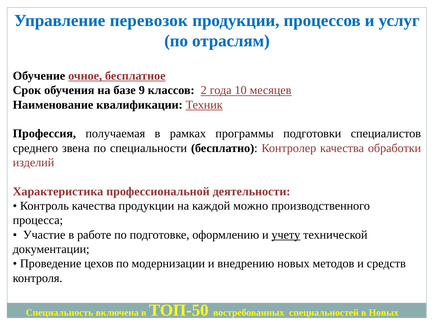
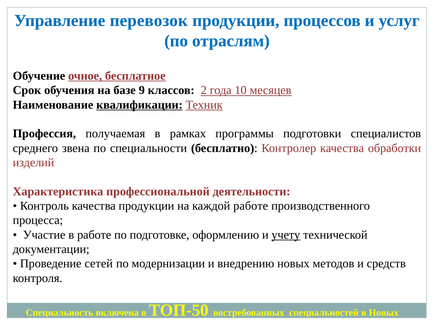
квалификации underline: none -> present (139, 105)
каждой можно: можно -> работе (251, 206)
цехов: цехов -> сетей (99, 264)
